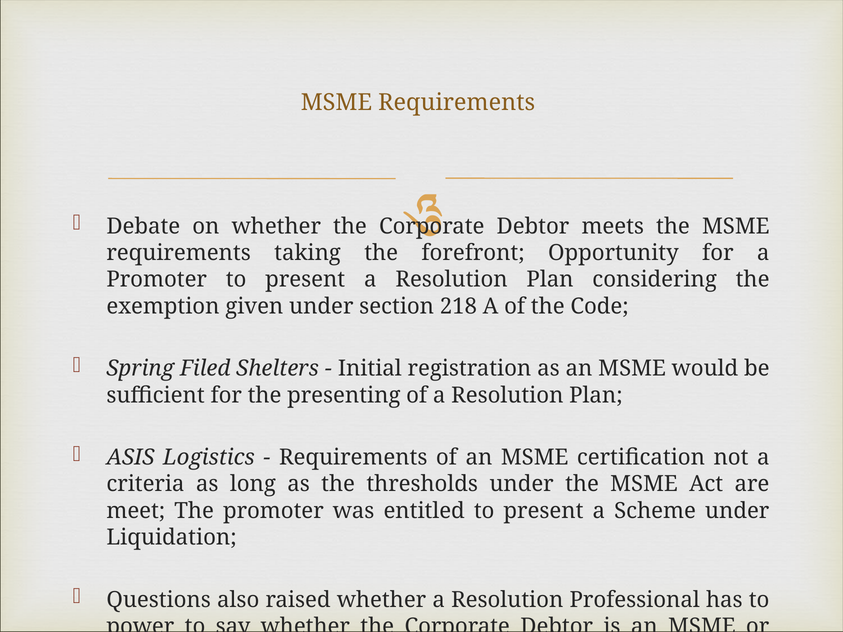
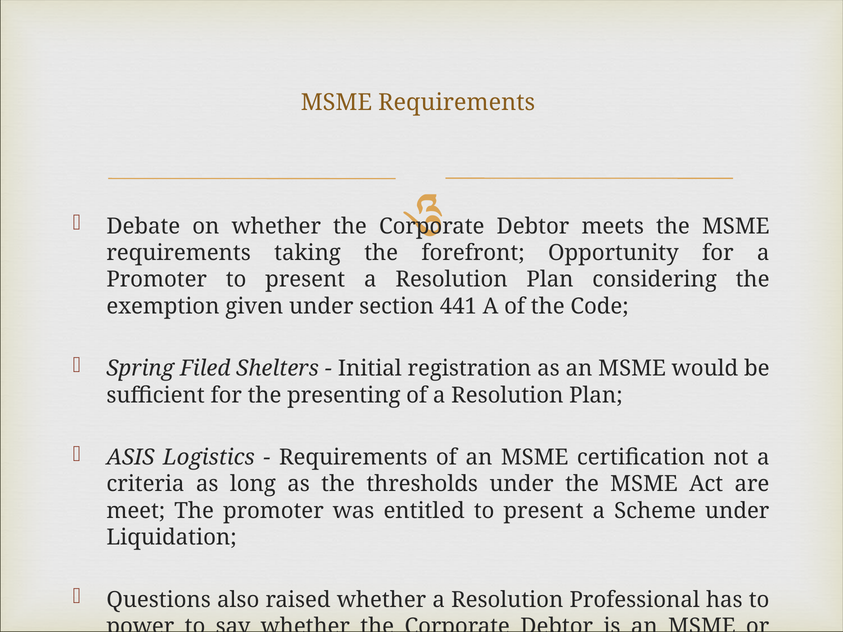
218: 218 -> 441 (458, 306)
